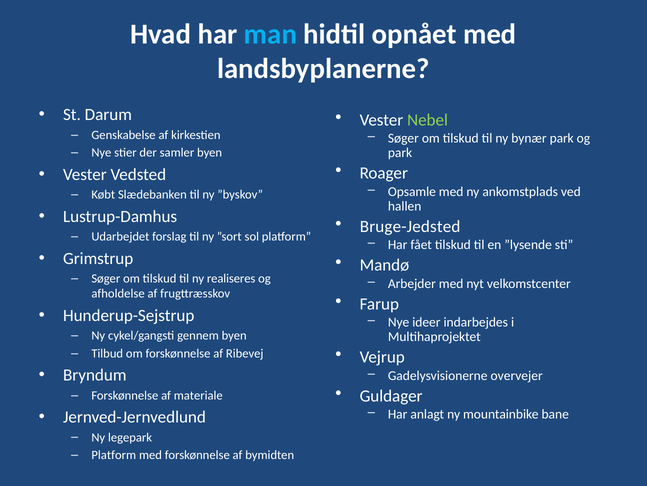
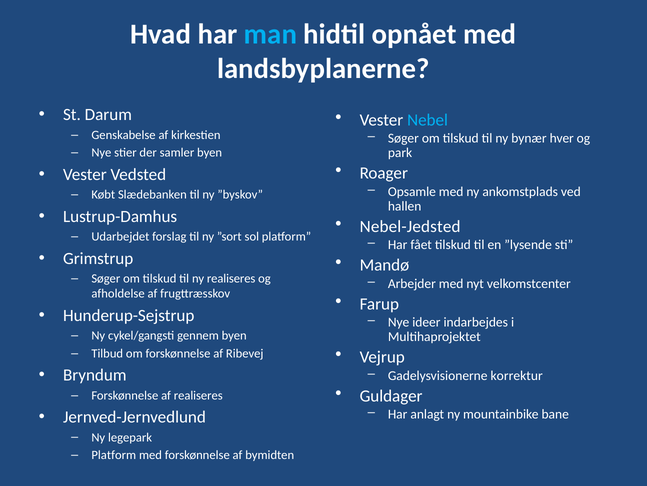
Nebel colour: light green -> light blue (428, 120)
bynær park: park -> hver (562, 138)
Bruge-Jedsted: Bruge-Jedsted -> Nebel-Jedsted (410, 226)
overvejer: overvejer -> korrektur (517, 375)
af materiale: materiale -> realiseres (198, 395)
